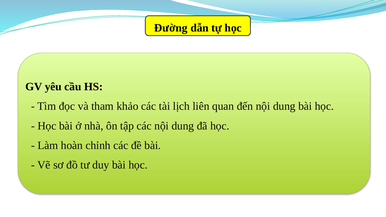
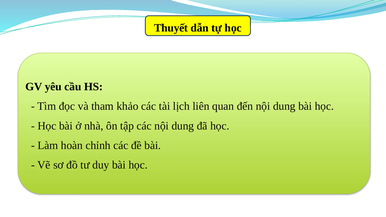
Đường: Đường -> Thuyết (171, 28)
